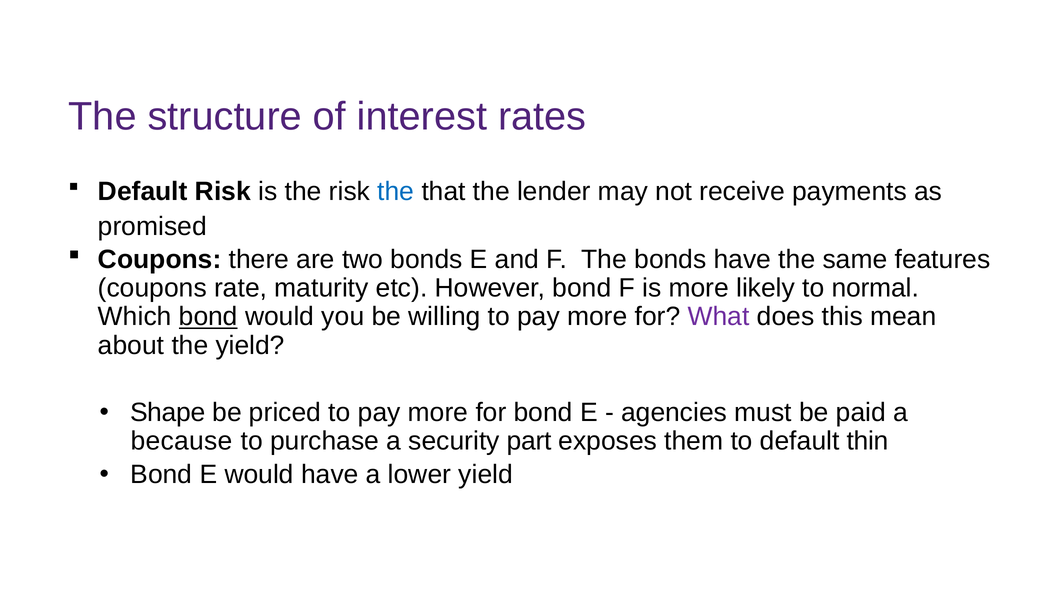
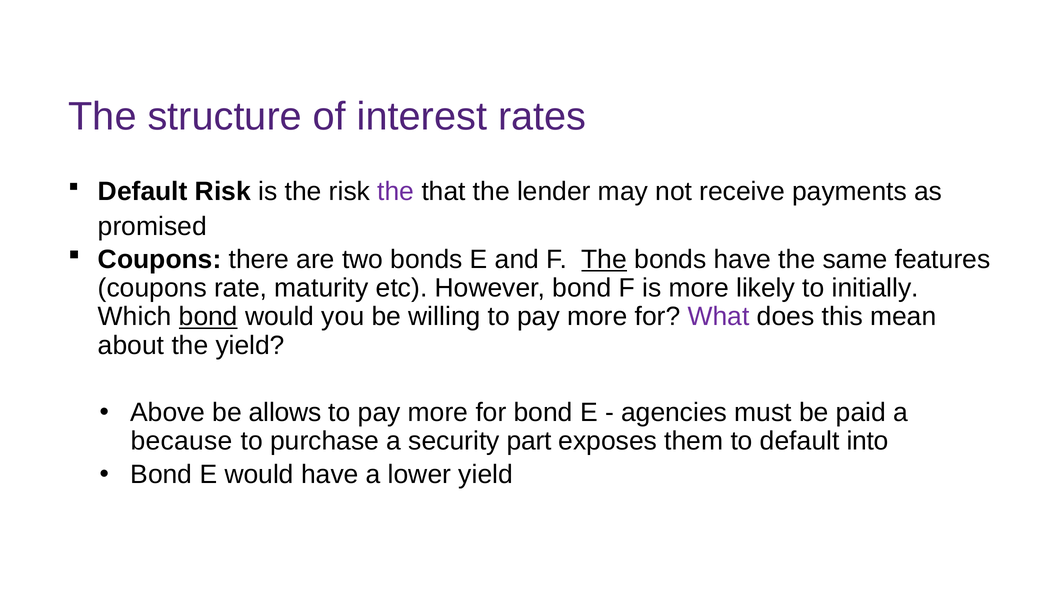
the colour: blue -> purple (396, 191)
The underline: none -> present (604, 259)
normal: normal -> initially (875, 288)
Shape: Shape -> Above (168, 412)
priced: priced -> allows (285, 412)
thin: thin -> into (867, 441)
